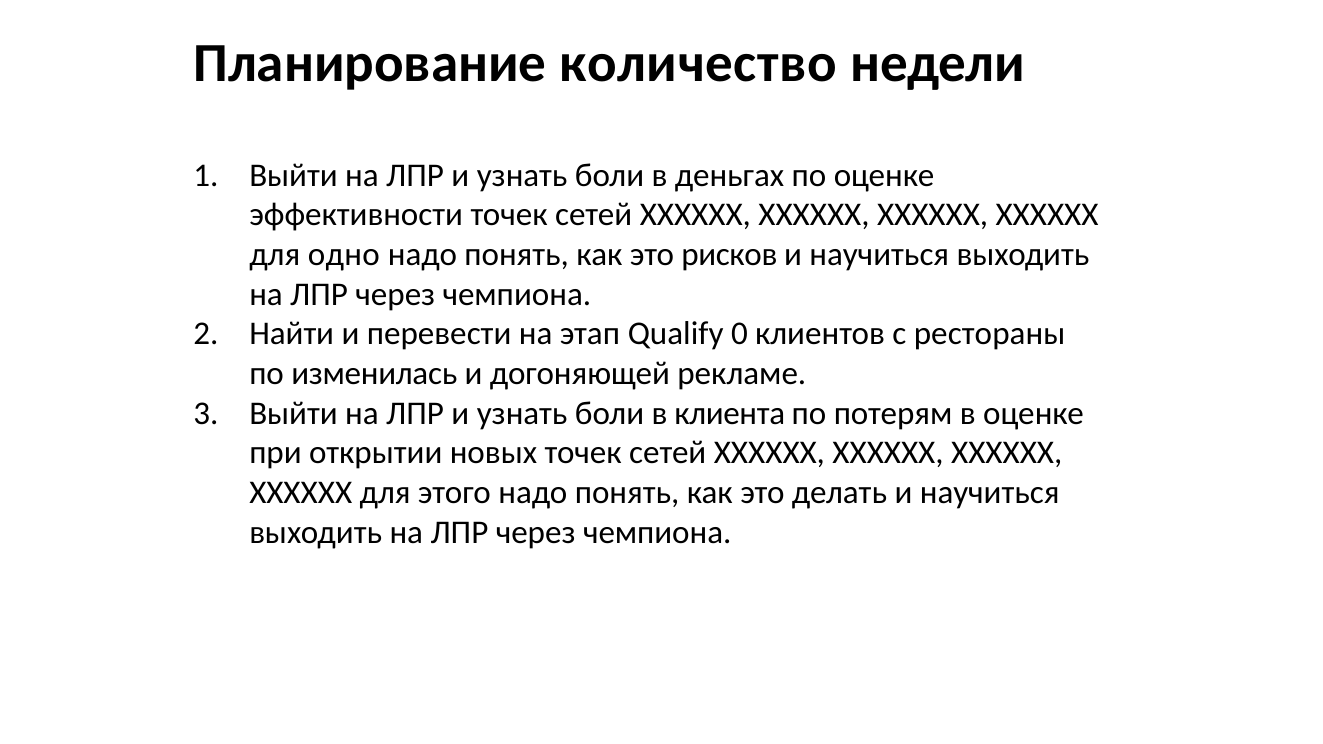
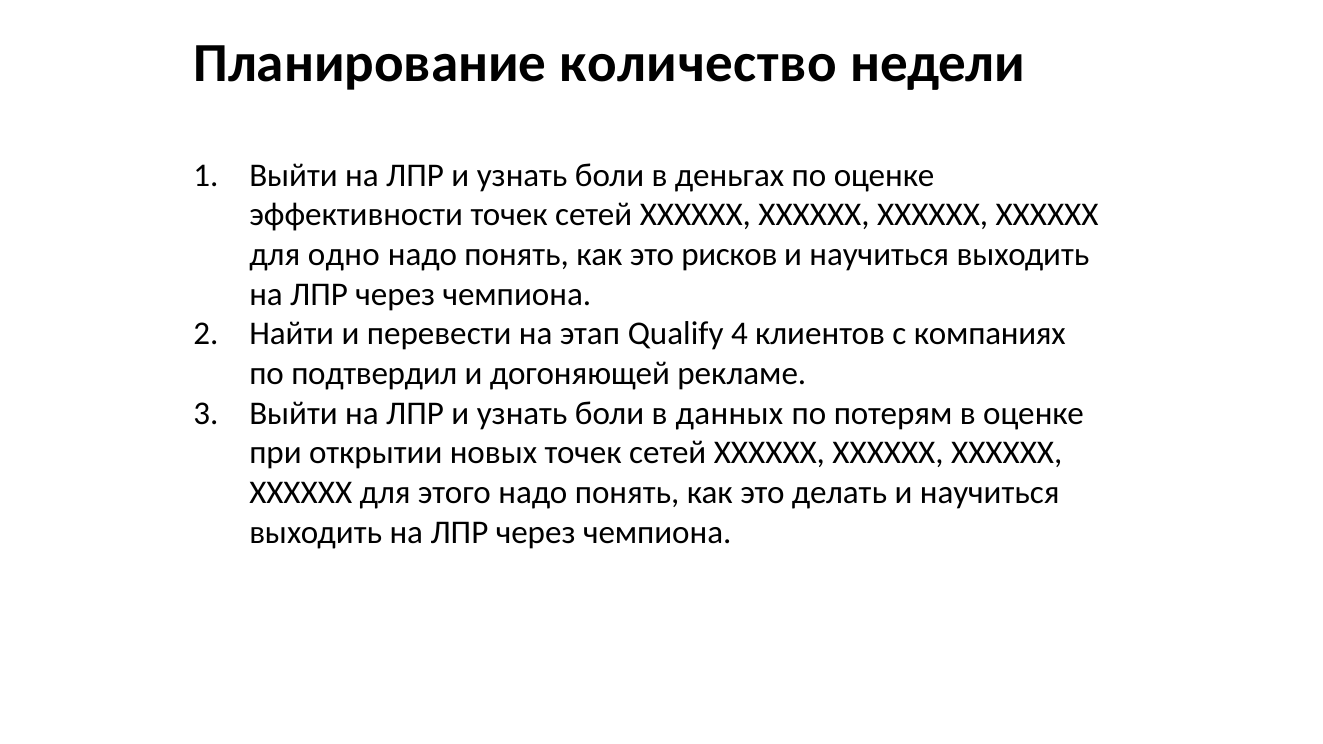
0: 0 -> 4 (739, 334)
рестораны: рестораны -> компаниях (990, 334)
изменилась: изменилась -> подтвердил (374, 374)
клиента: клиента -> данных (729, 413)
